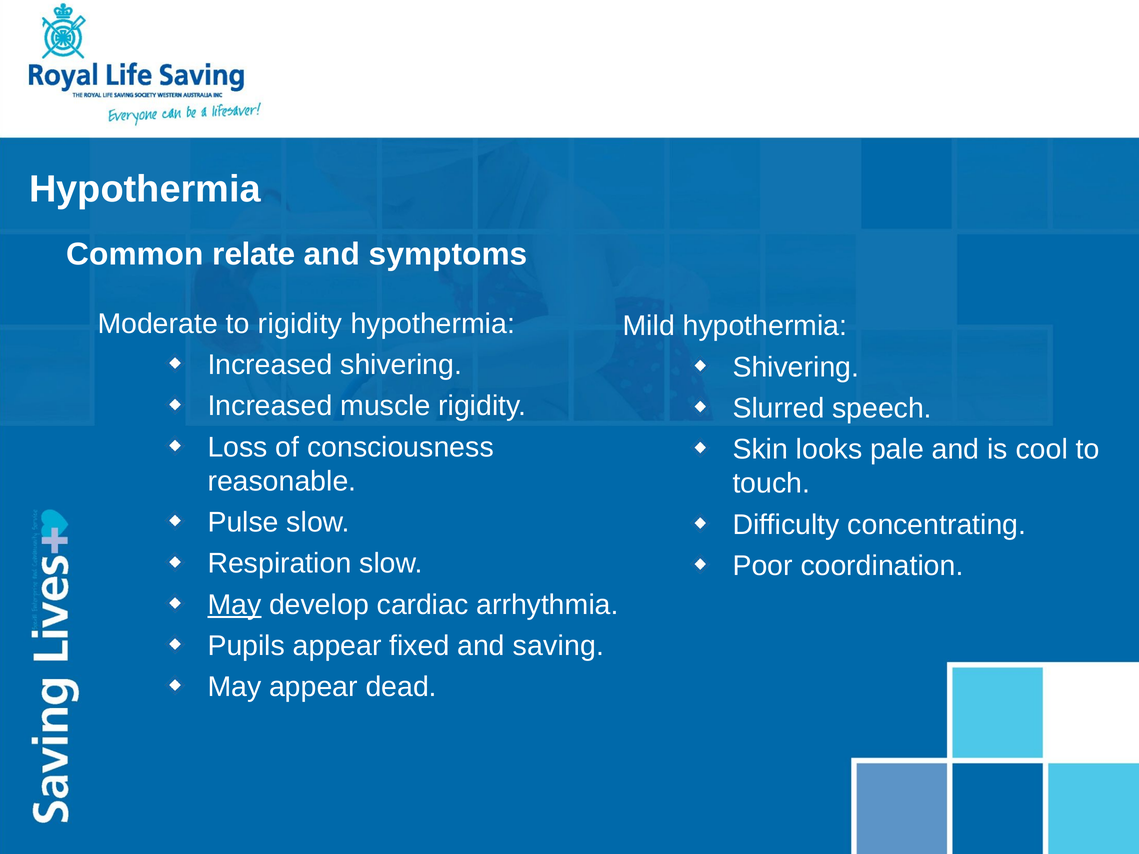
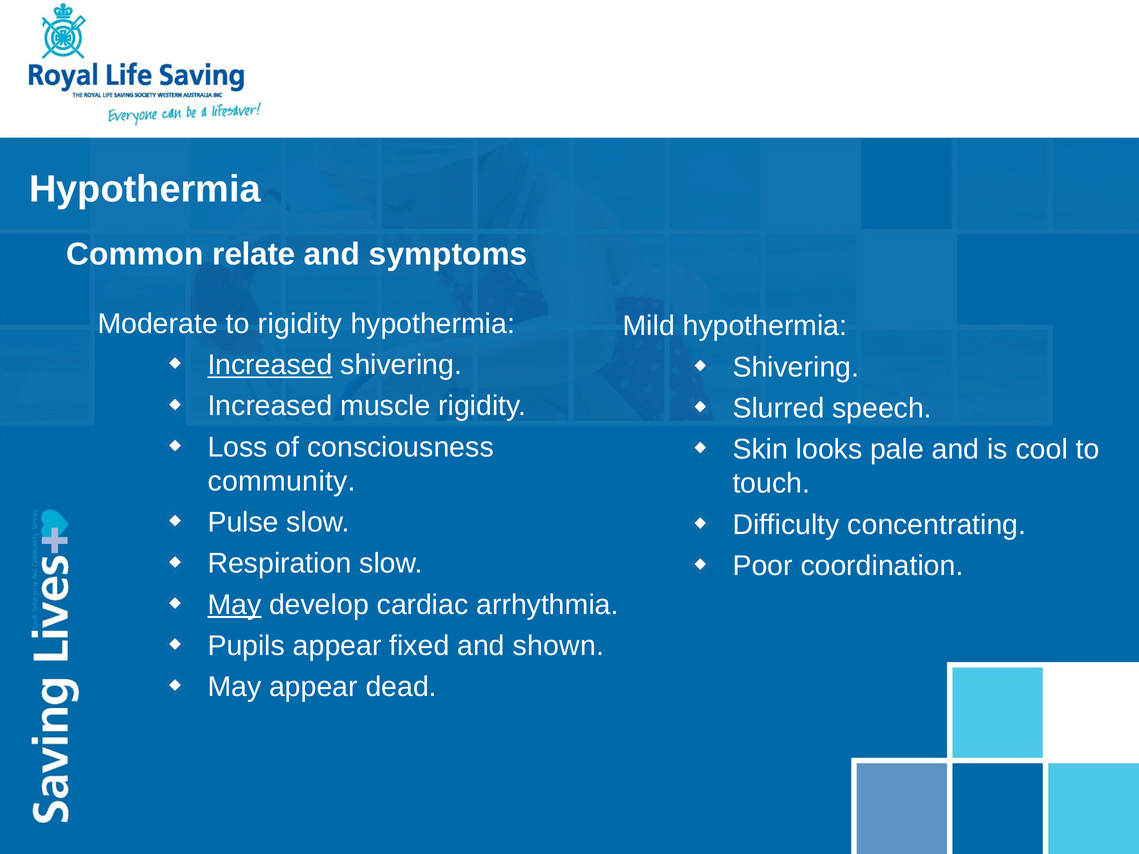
Increased underline: none -> present (270, 365)
reasonable: reasonable -> community (282, 481)
saving: saving -> shown (558, 646)
